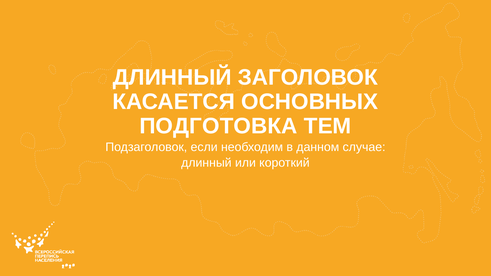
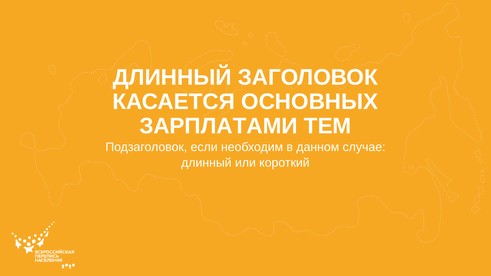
ПОДГОТОВКА: ПОДГОТОВКА -> ЗАРПЛАТАМИ (219, 126)
